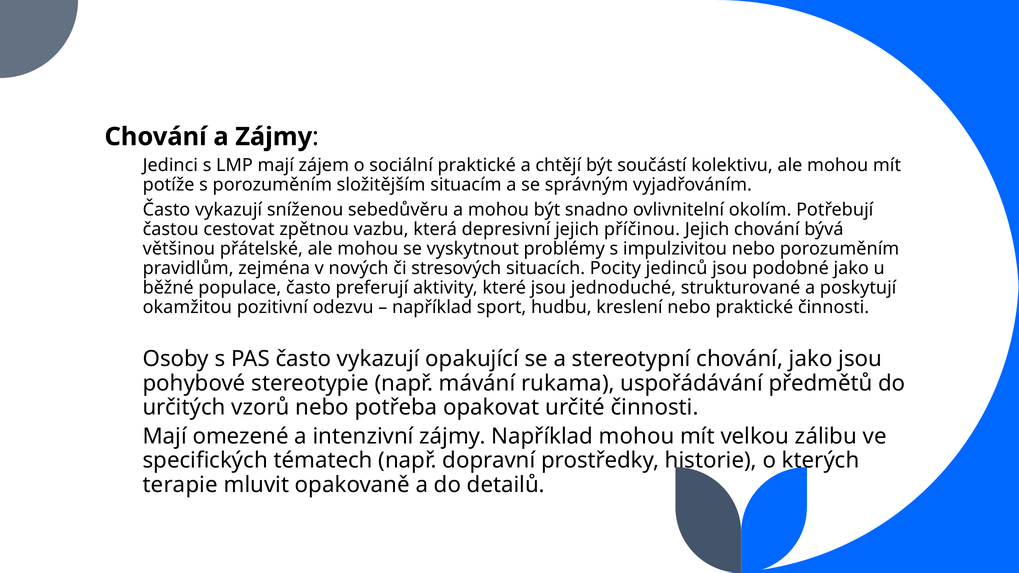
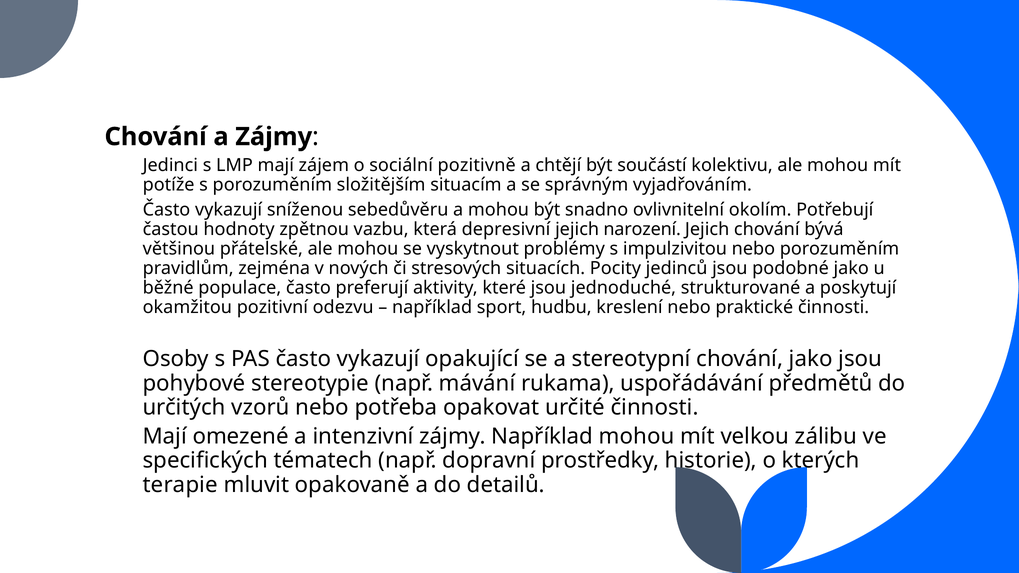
sociální praktické: praktické -> pozitivně (477, 166)
cestovat: cestovat -> hodnoty (239, 229)
příčinou: příčinou -> narození (642, 229)
